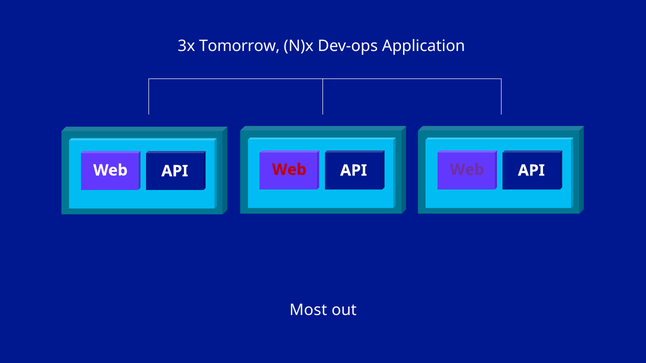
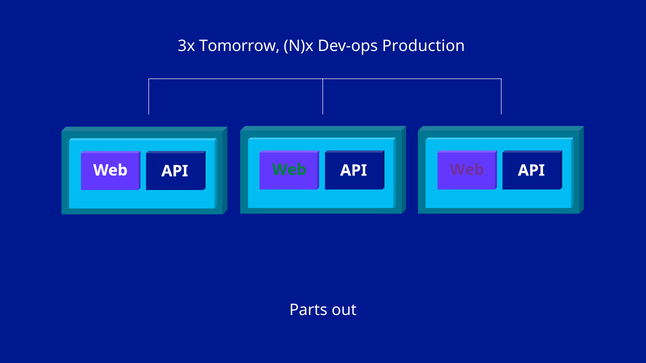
Application: Application -> Production (424, 46)
Web colour: red -> green (289, 170)
Most: Most -> Parts (308, 310)
